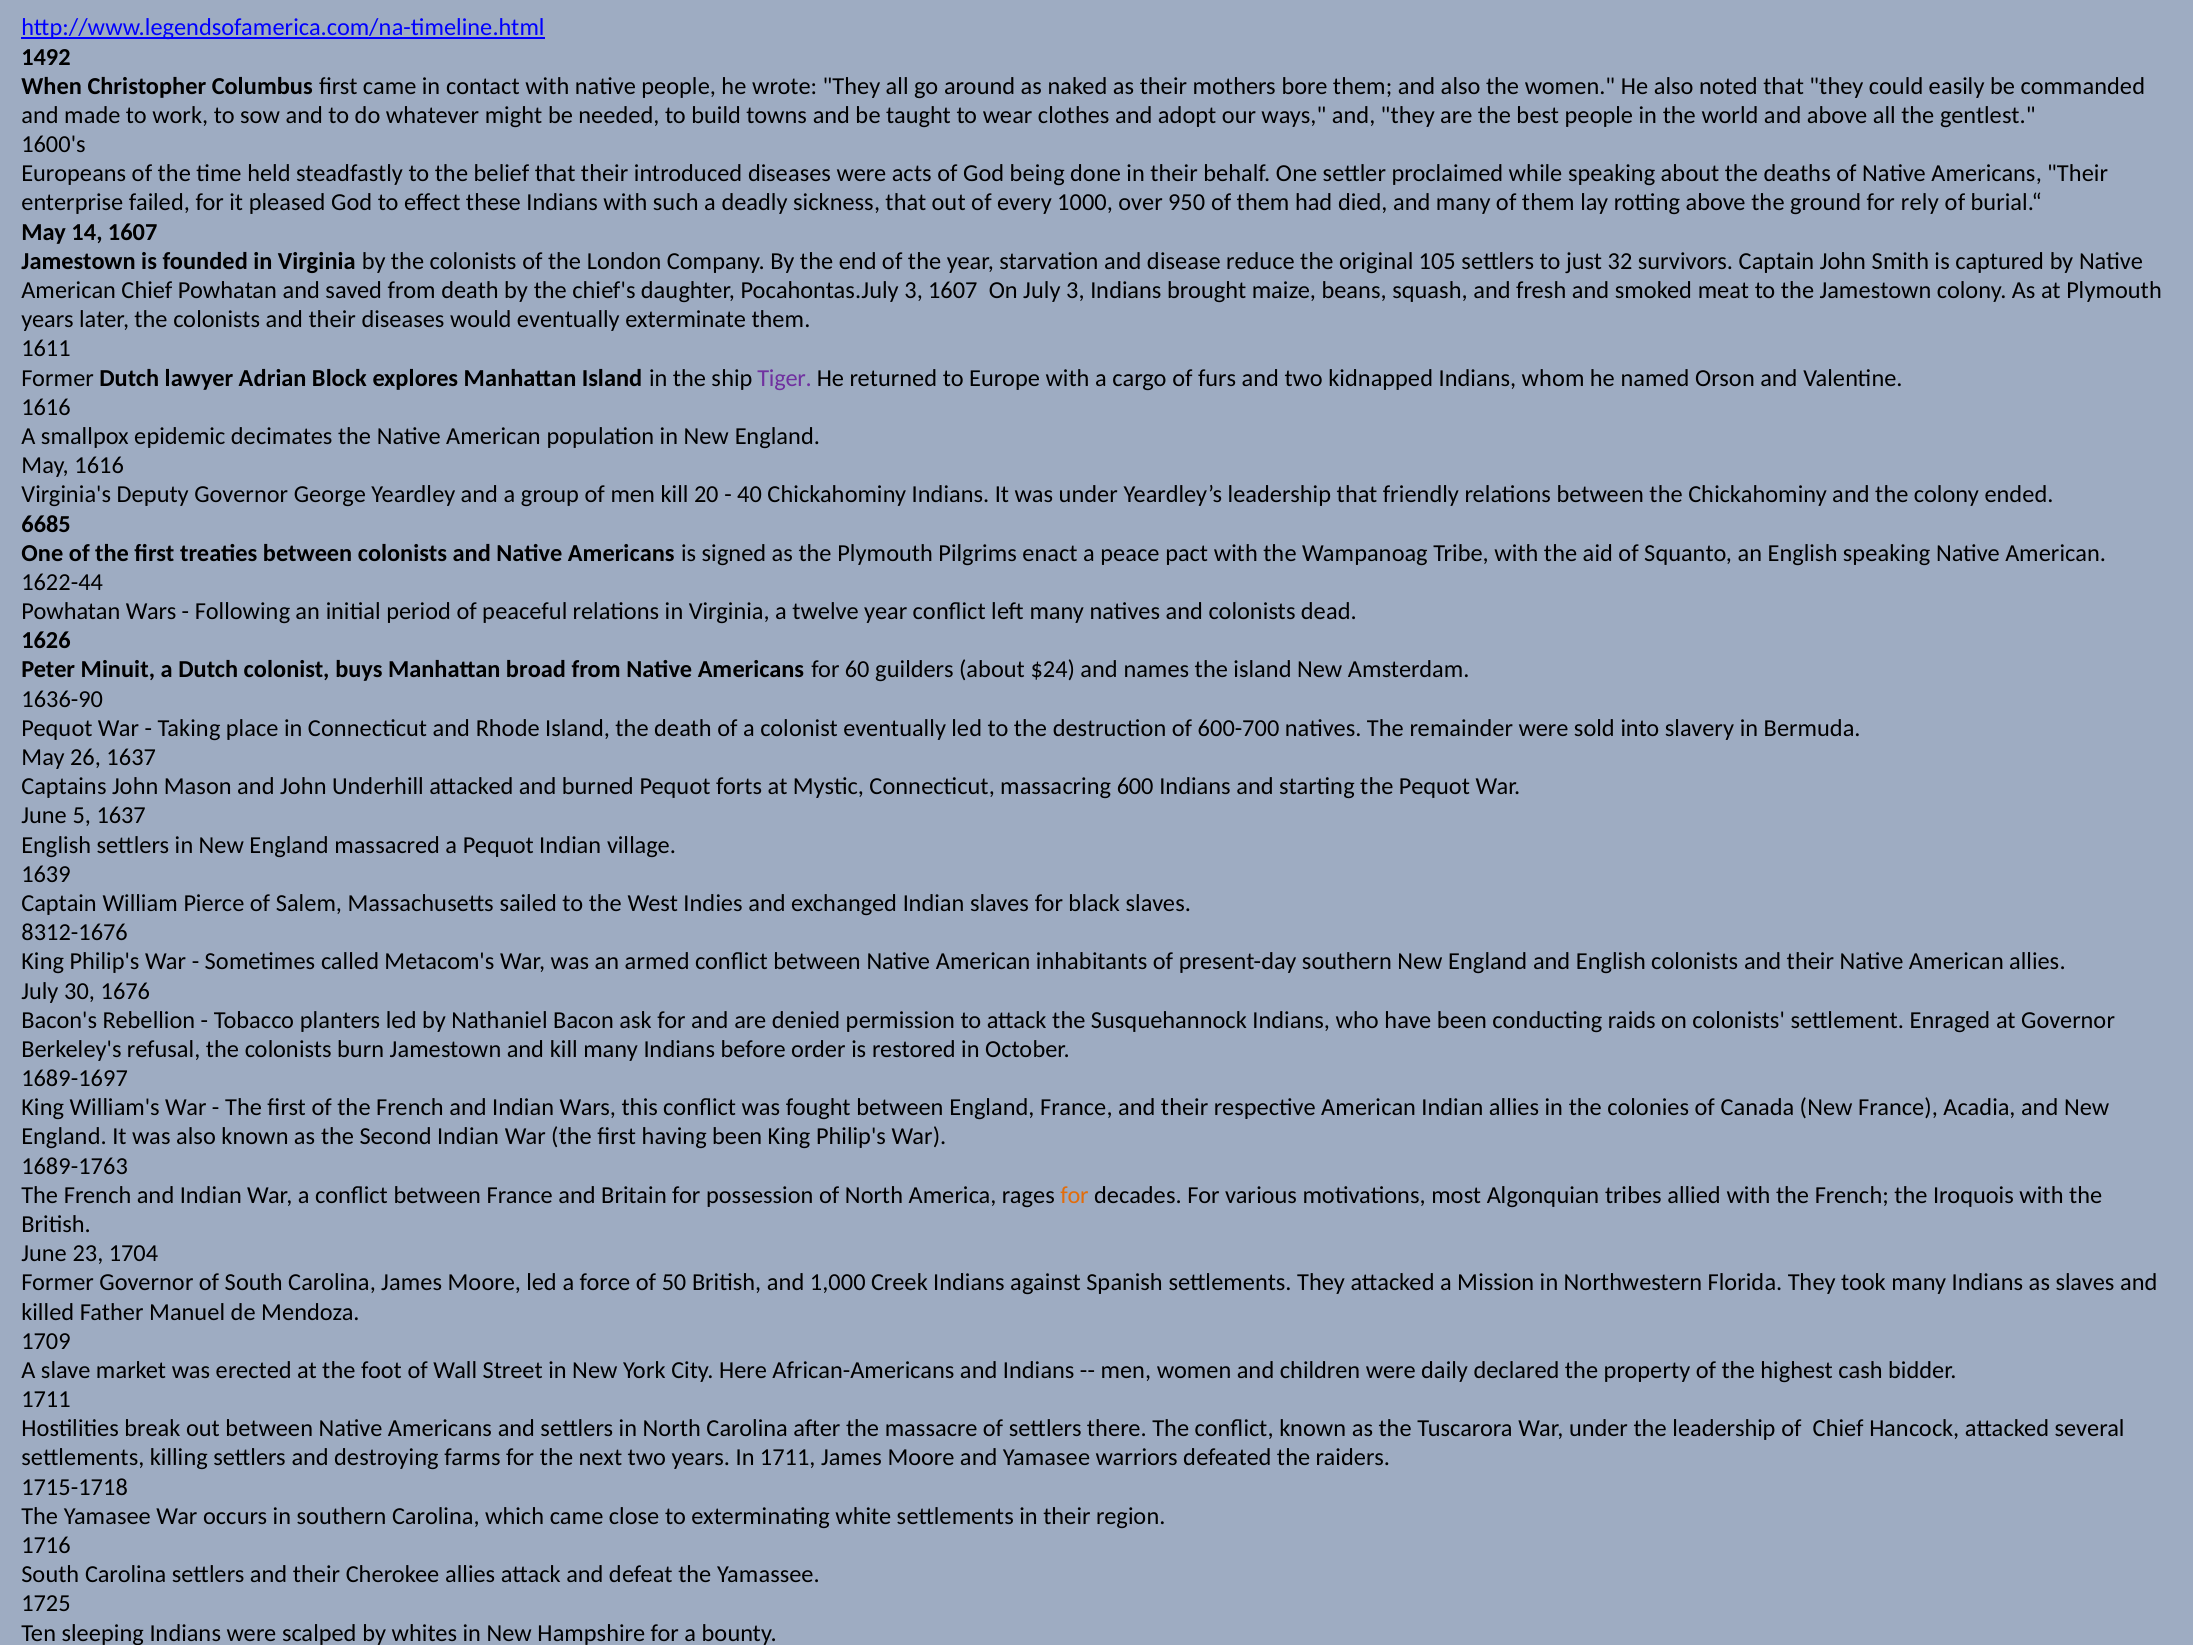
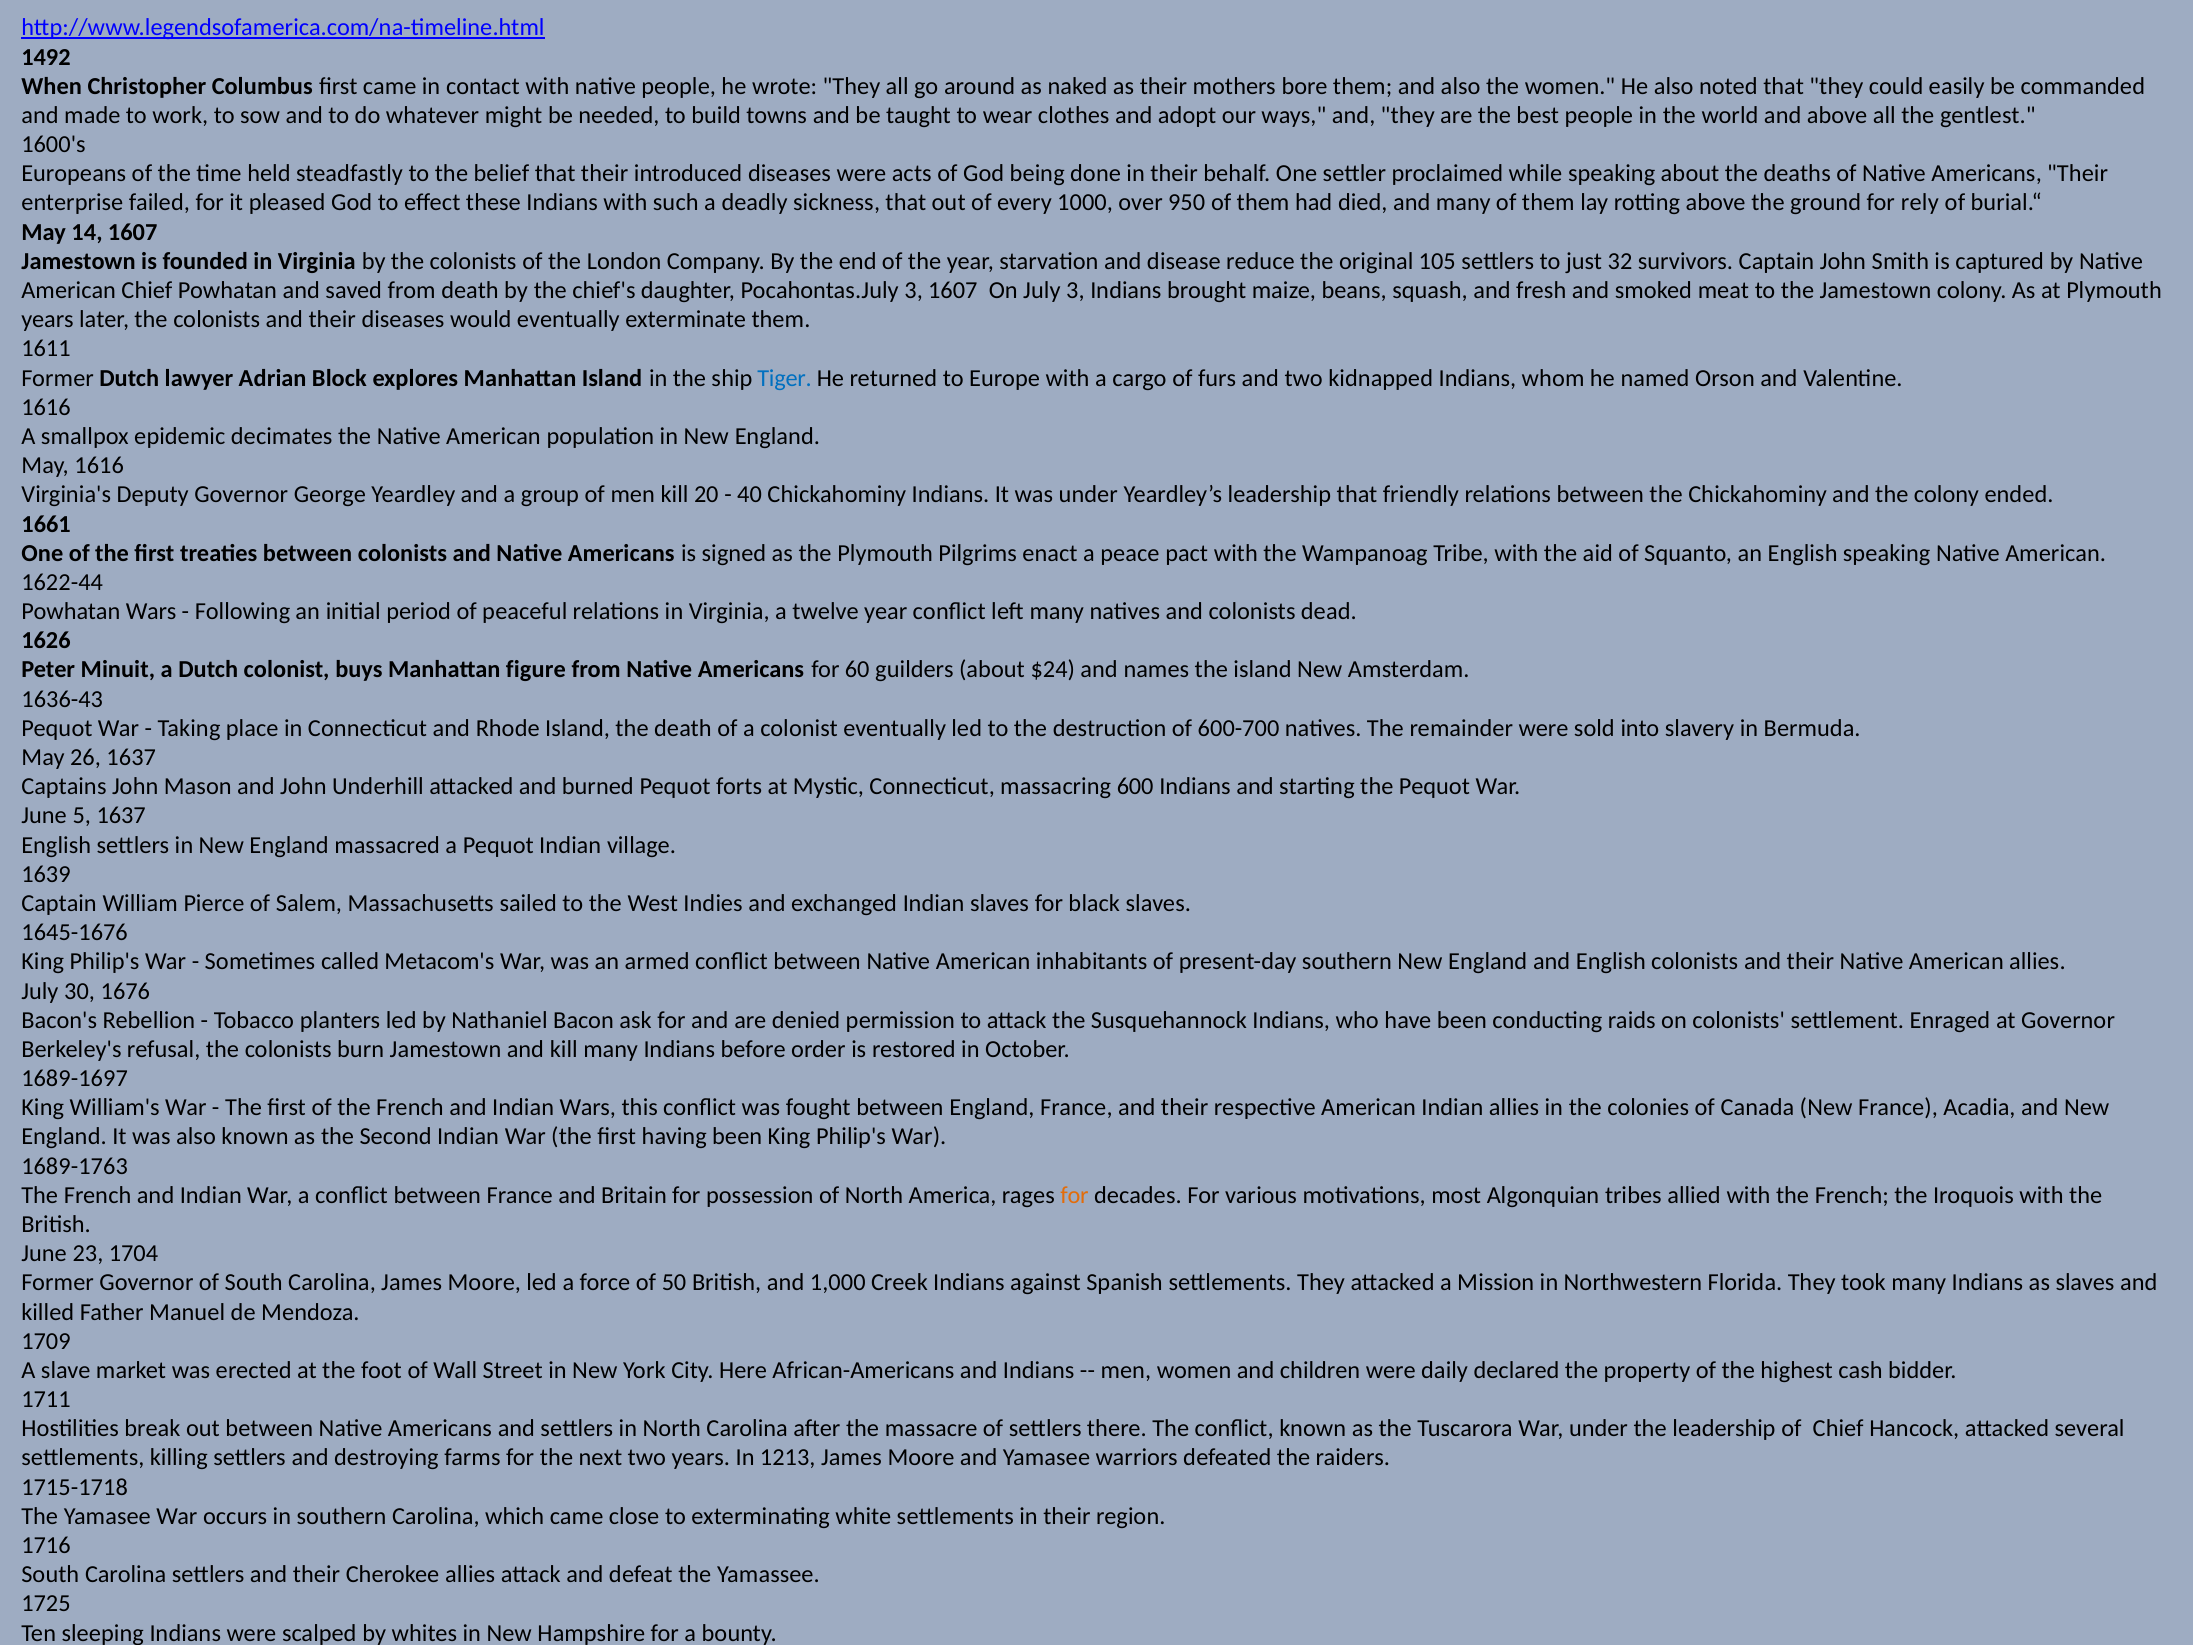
Tiger colour: purple -> blue (785, 378)
6685: 6685 -> 1661 (46, 524)
Manhattan broad: broad -> figure (536, 670)
1636-90: 1636-90 -> 1636-43 (62, 699)
8312-1676: 8312-1676 -> 1645-1676 (75, 932)
In 1711: 1711 -> 1213 (788, 1458)
